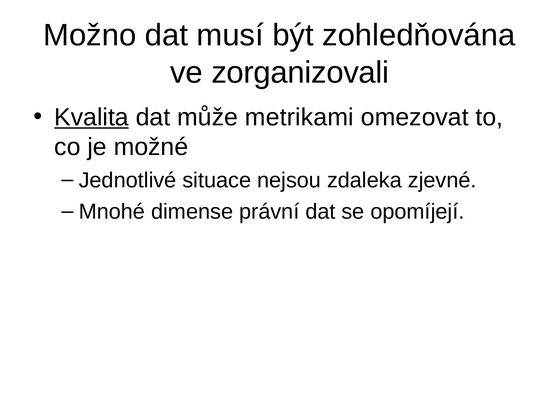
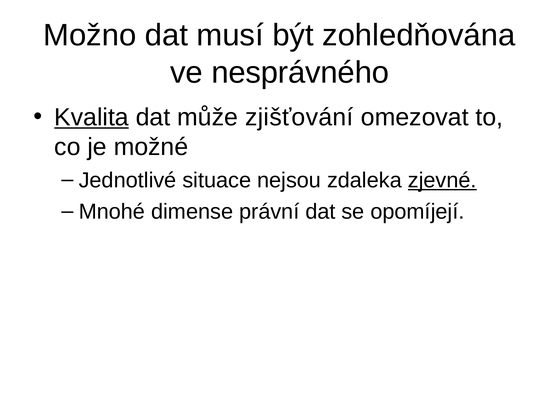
zorganizovali: zorganizovali -> nesprávného (300, 73)
metrikami: metrikami -> zjišťování (299, 117)
zjevné underline: none -> present (442, 180)
